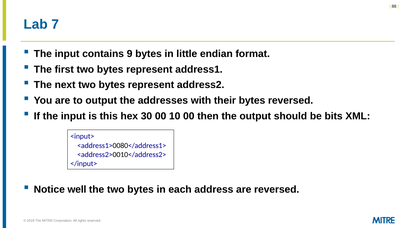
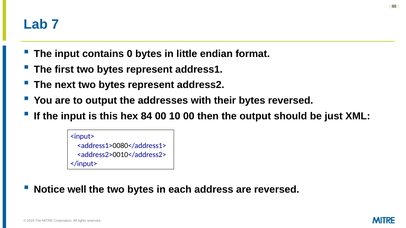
9: 9 -> 0 (130, 54)
30: 30 -> 84 (147, 116)
bits: bits -> just (334, 116)
